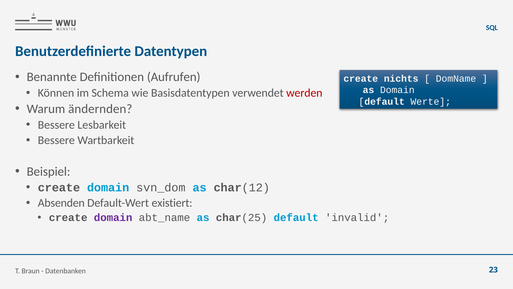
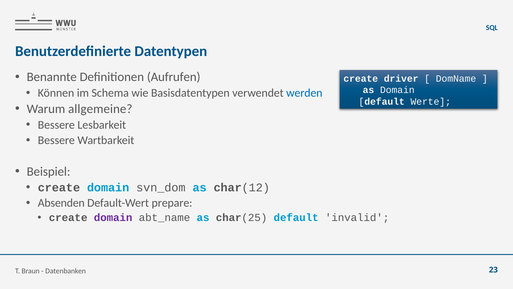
nichts: nichts -> driver (401, 78)
werden colour: red -> blue (304, 93)
ändernden: ändernden -> allgemeine (100, 109)
existiert: existiert -> prepare (172, 203)
